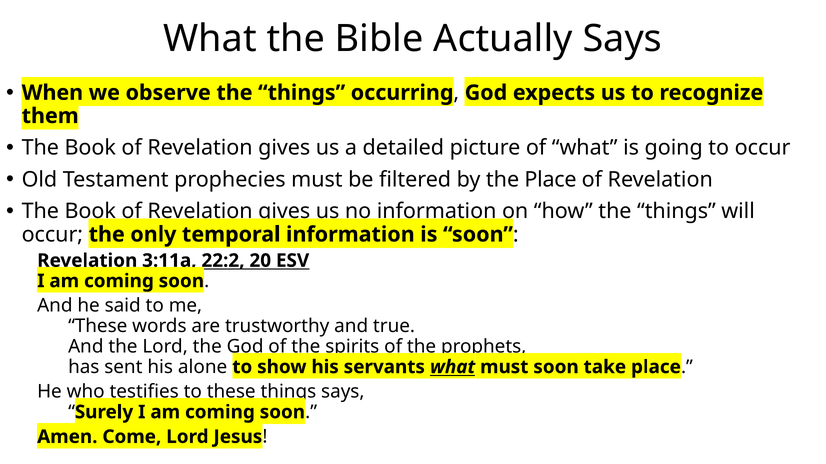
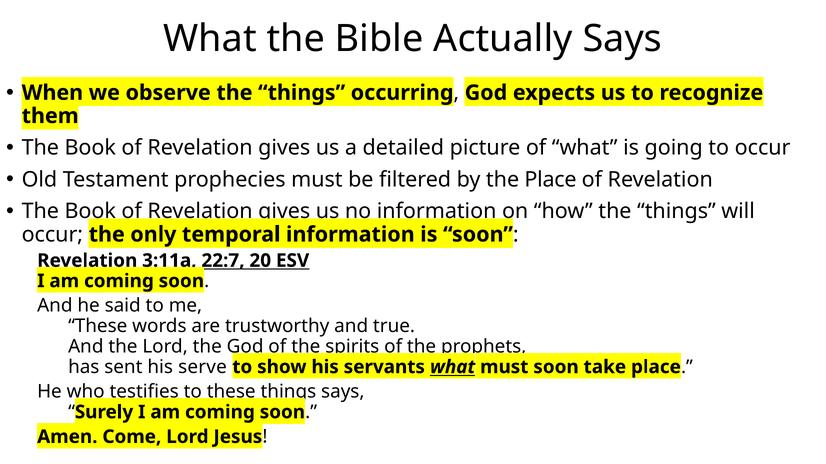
22:2: 22:2 -> 22:7 (223, 261)
alone: alone -> serve (203, 367)
